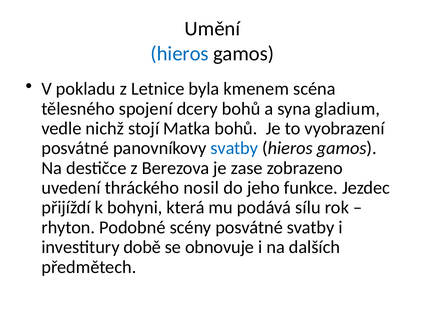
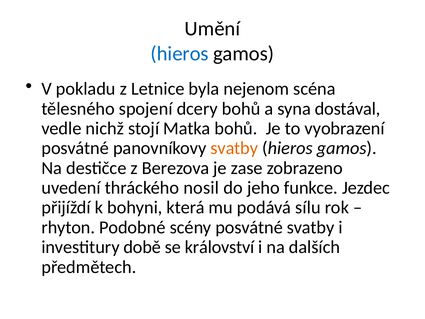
kmenem: kmenem -> nejenom (256, 89)
gladium: gladium -> dostával (348, 109)
svatby colour: blue -> orange (234, 148)
obnovuje: obnovuje -> království (220, 247)
